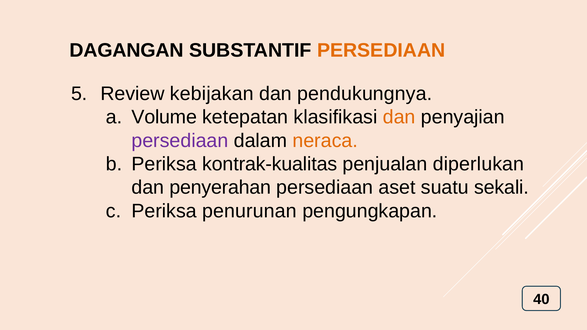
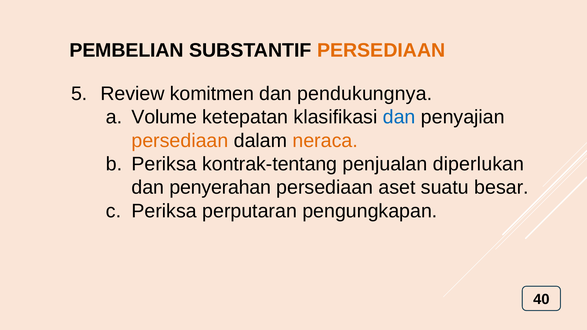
DAGANGAN: DAGANGAN -> PEMBELIAN (127, 50)
kebijakan: kebijakan -> komitmen (212, 94)
dan colour: orange -> blue (399, 117)
persediaan colour: purple -> orange (180, 141)
kontrak-kualitas: kontrak-kualitas -> kontrak-tentang (270, 164)
sekali: sekali -> besar (501, 188)
penurunan: penurunan -> perputaran (250, 211)
